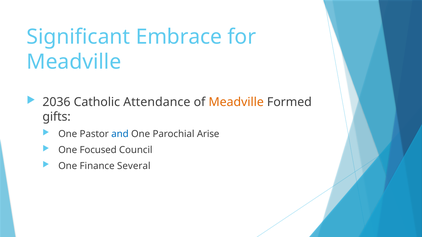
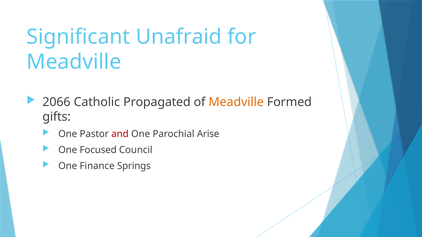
Embrace: Embrace -> Unafraid (179, 37)
2036: 2036 -> 2066 (56, 102)
Attendance: Attendance -> Propagated (157, 102)
and colour: blue -> red (120, 134)
Several: Several -> Springs (134, 166)
